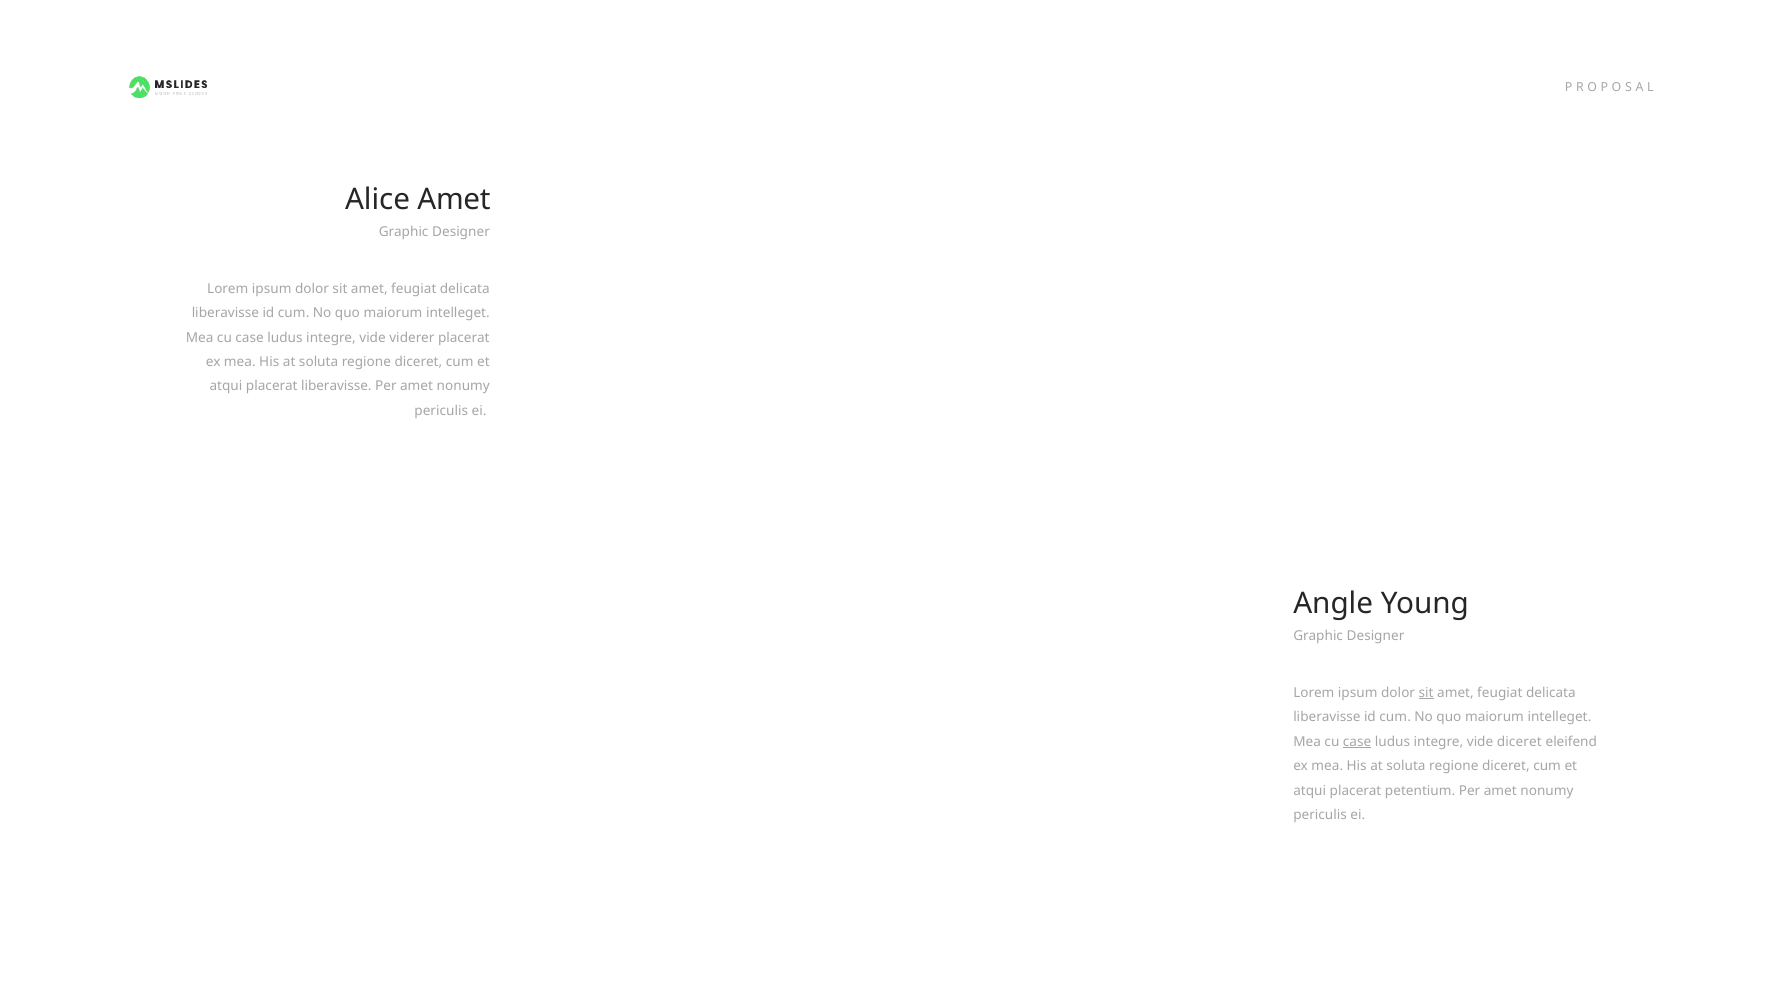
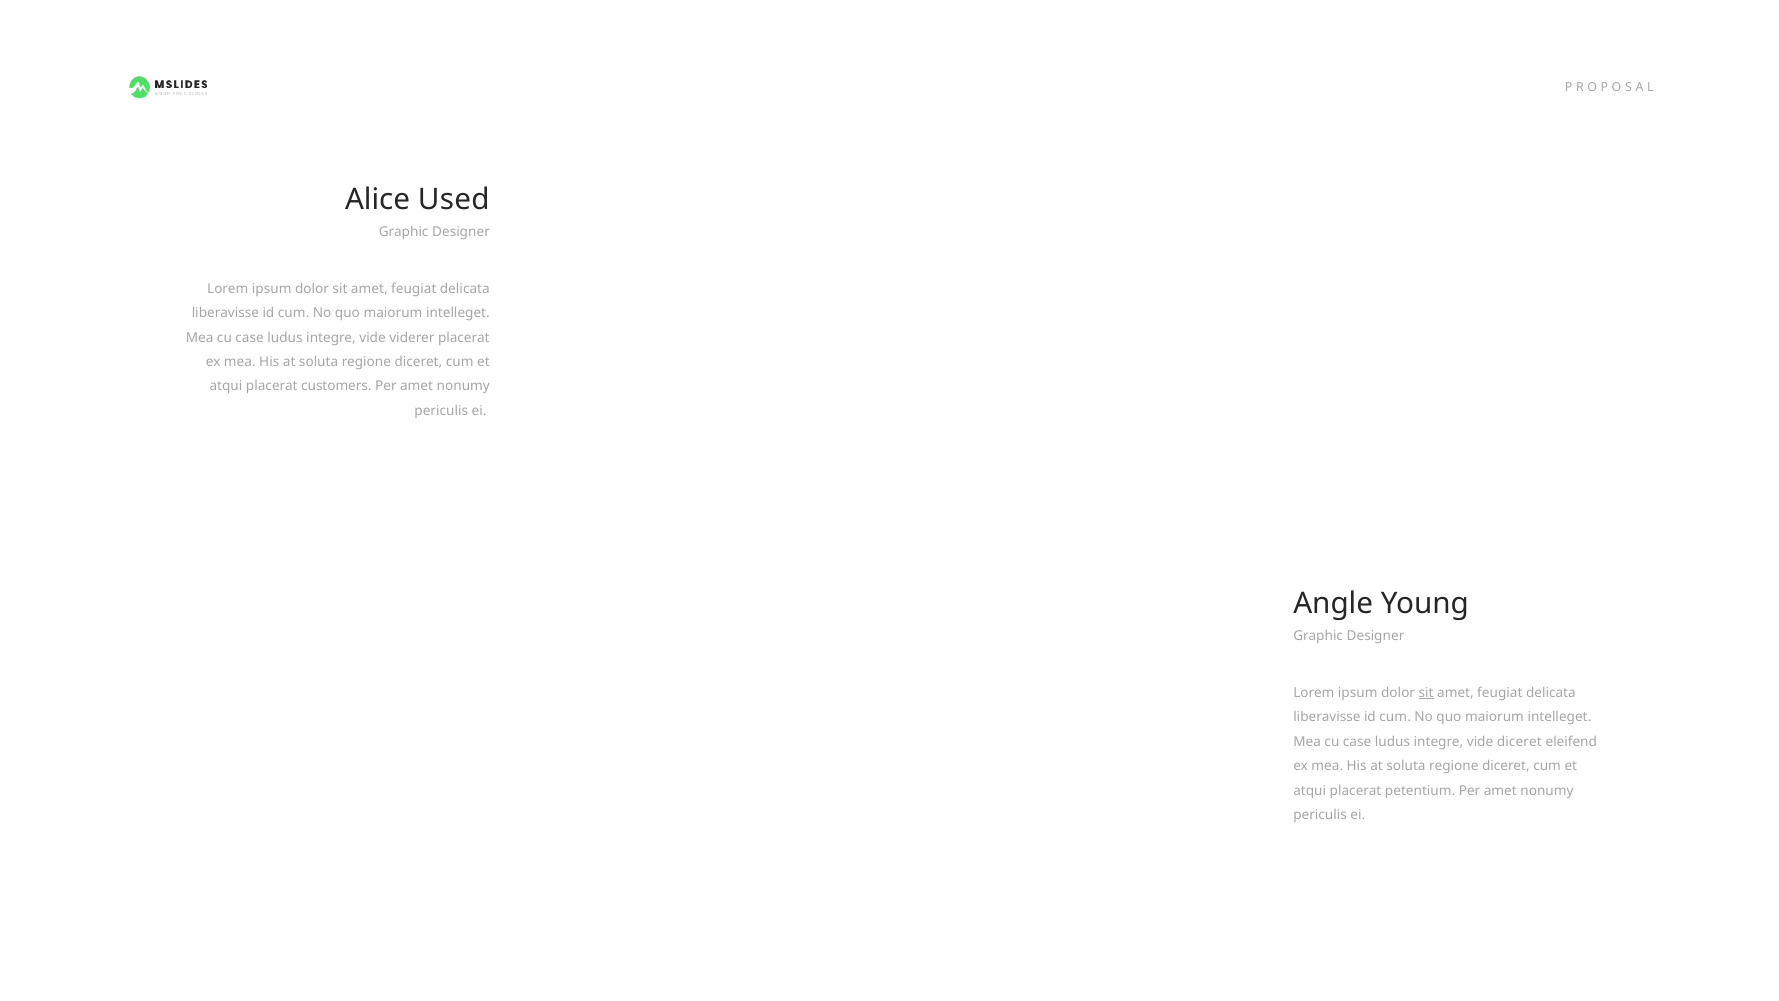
Alice Amet: Amet -> Used (454, 199)
placerat liberavisse: liberavisse -> customers (336, 386)
case underline: present -> none (1357, 742)
